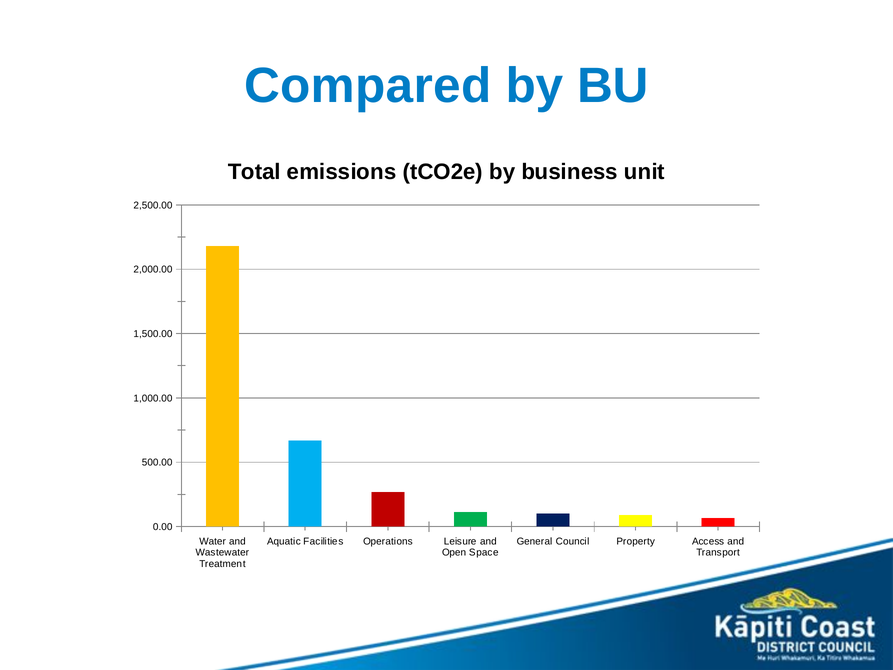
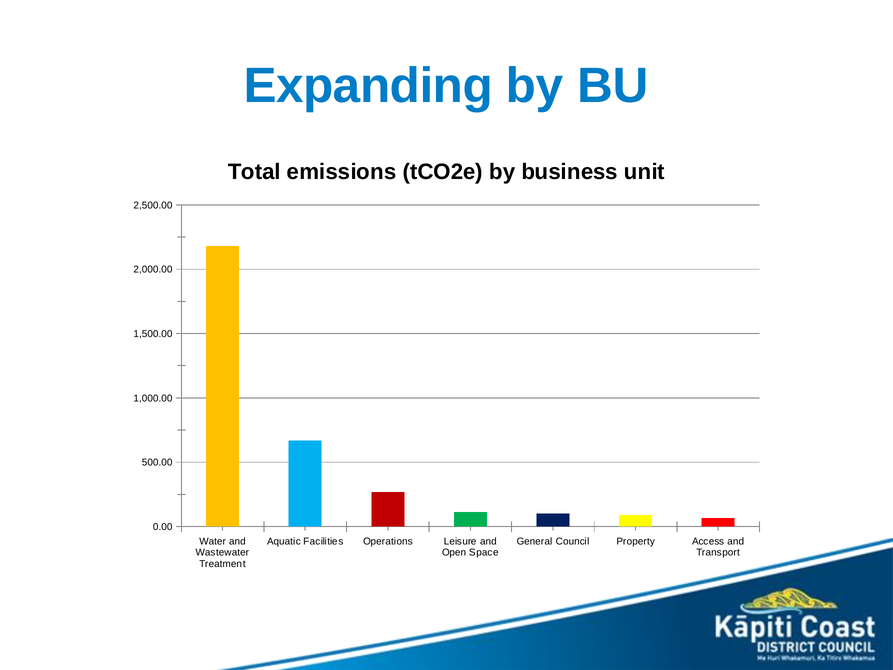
Compared: Compared -> Expanding (368, 86)
